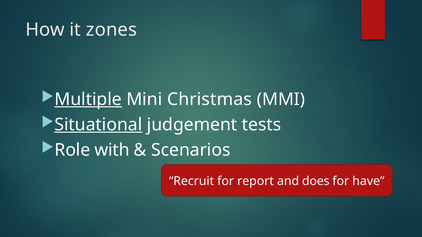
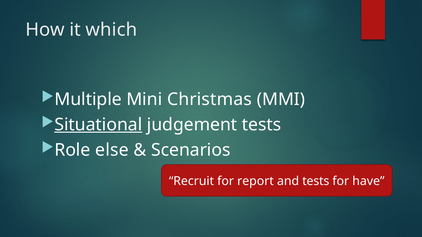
zones: zones -> which (111, 30)
Multiple underline: present -> none (88, 99)
with: with -> else (112, 150)
and does: does -> tests (316, 182)
